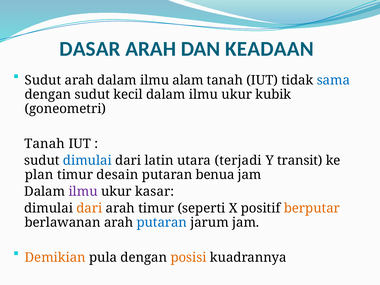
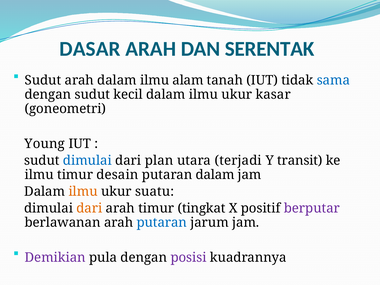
KEADAAN: KEADAAN -> SERENTAK (270, 49)
kubik: kubik -> kasar (273, 95)
Tanah: Tanah -> Young (45, 144)
latin: latin -> plan (159, 161)
plan: plan -> ilmu (39, 175)
putaran benua: benua -> dalam (215, 175)
ilmu colour: purple -> orange (83, 191)
kasar: kasar -> suatu (155, 191)
seperti: seperti -> tingkat (202, 208)
berputar colour: orange -> purple (312, 208)
Demikian colour: orange -> purple (55, 257)
posisi colour: orange -> purple (189, 257)
